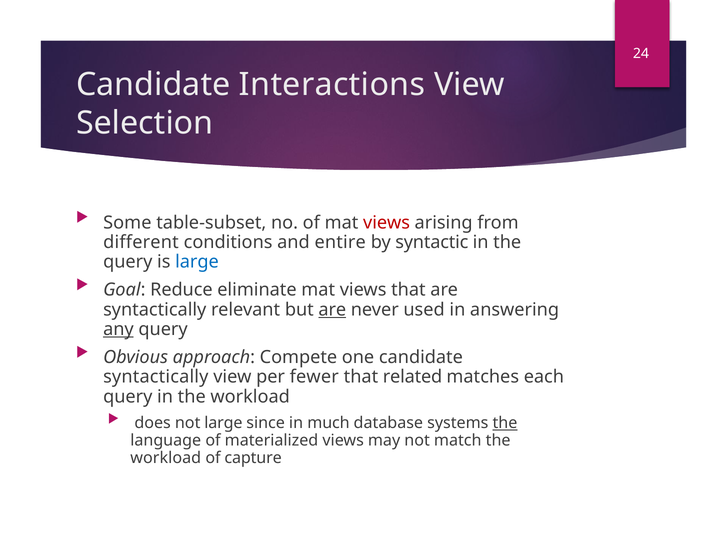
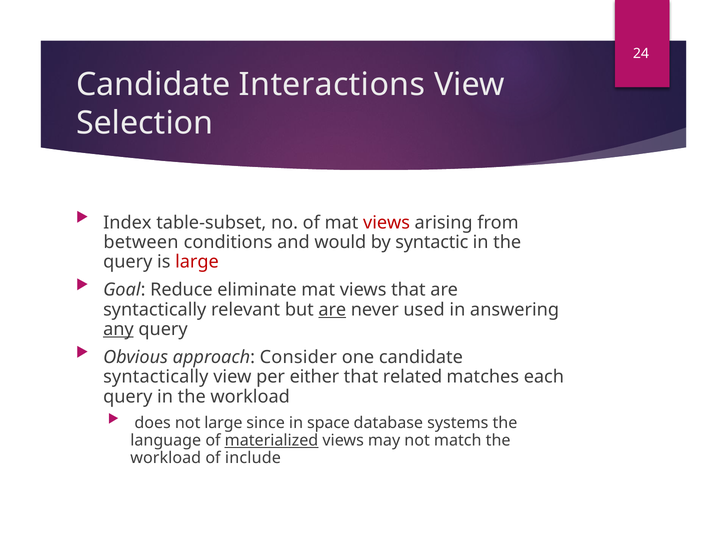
Some: Some -> Index (127, 223)
different: different -> between (141, 242)
entire: entire -> would (340, 242)
large colour: blue -> red (197, 262)
Compete: Compete -> Consider (298, 358)
fewer: fewer -> either (314, 377)
much: much -> space (329, 424)
the underline: present -> none (505, 424)
materialized underline: none -> present (272, 441)
capture: capture -> include (253, 458)
